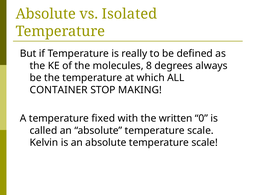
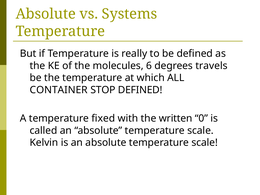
Isolated: Isolated -> Systems (130, 14)
8: 8 -> 6 (149, 66)
always: always -> travels (212, 66)
STOP MAKING: MAKING -> DEFINED (140, 90)
